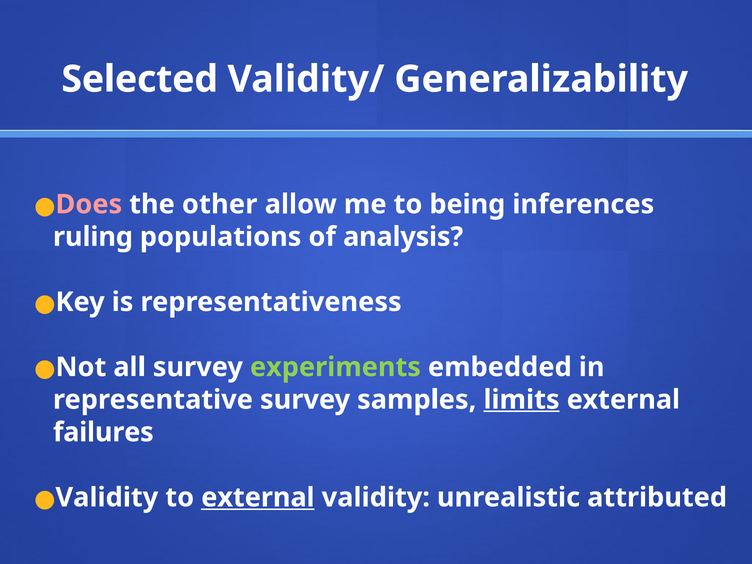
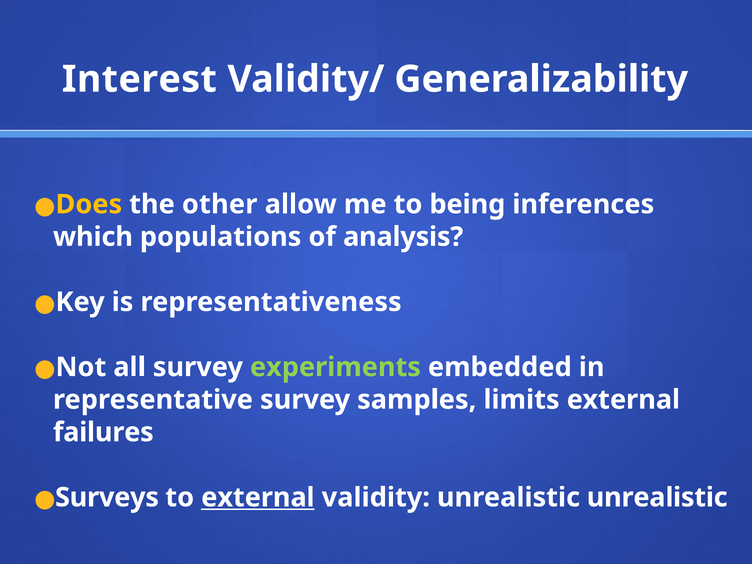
Selected: Selected -> Interest (139, 79)
Does colour: pink -> yellow (89, 204)
ruling: ruling -> which (93, 237)
limits underline: present -> none (521, 400)
Validity: Validity -> Surveys (107, 497)
unrealistic attributed: attributed -> unrealistic (657, 497)
